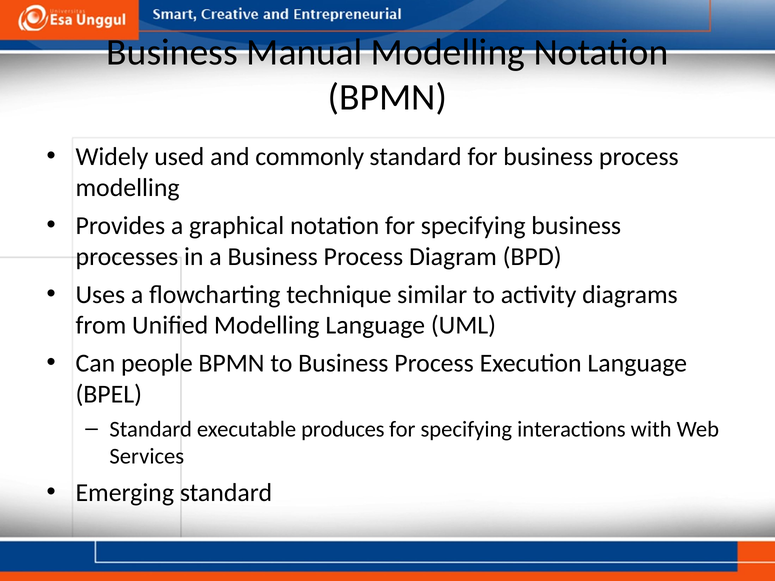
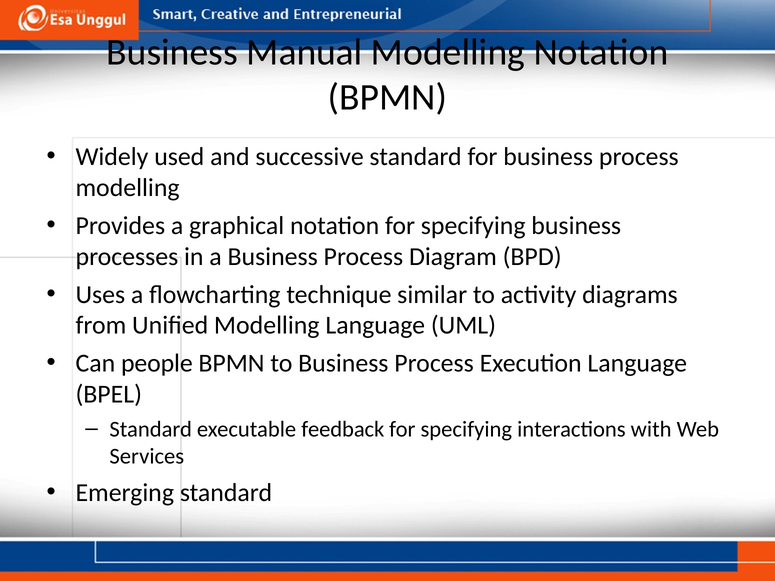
commonly: commonly -> successive (310, 157)
produces: produces -> feedback (343, 429)
